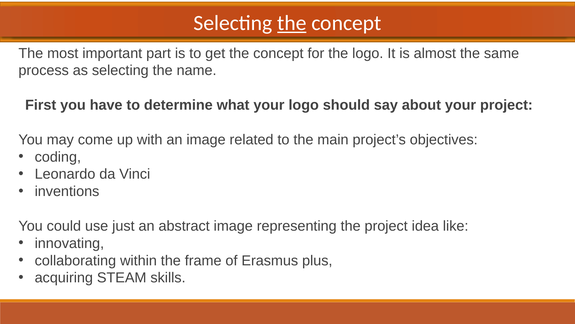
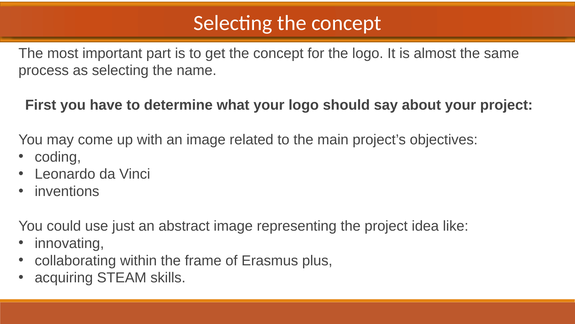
the underline: present -> none (292, 23)
